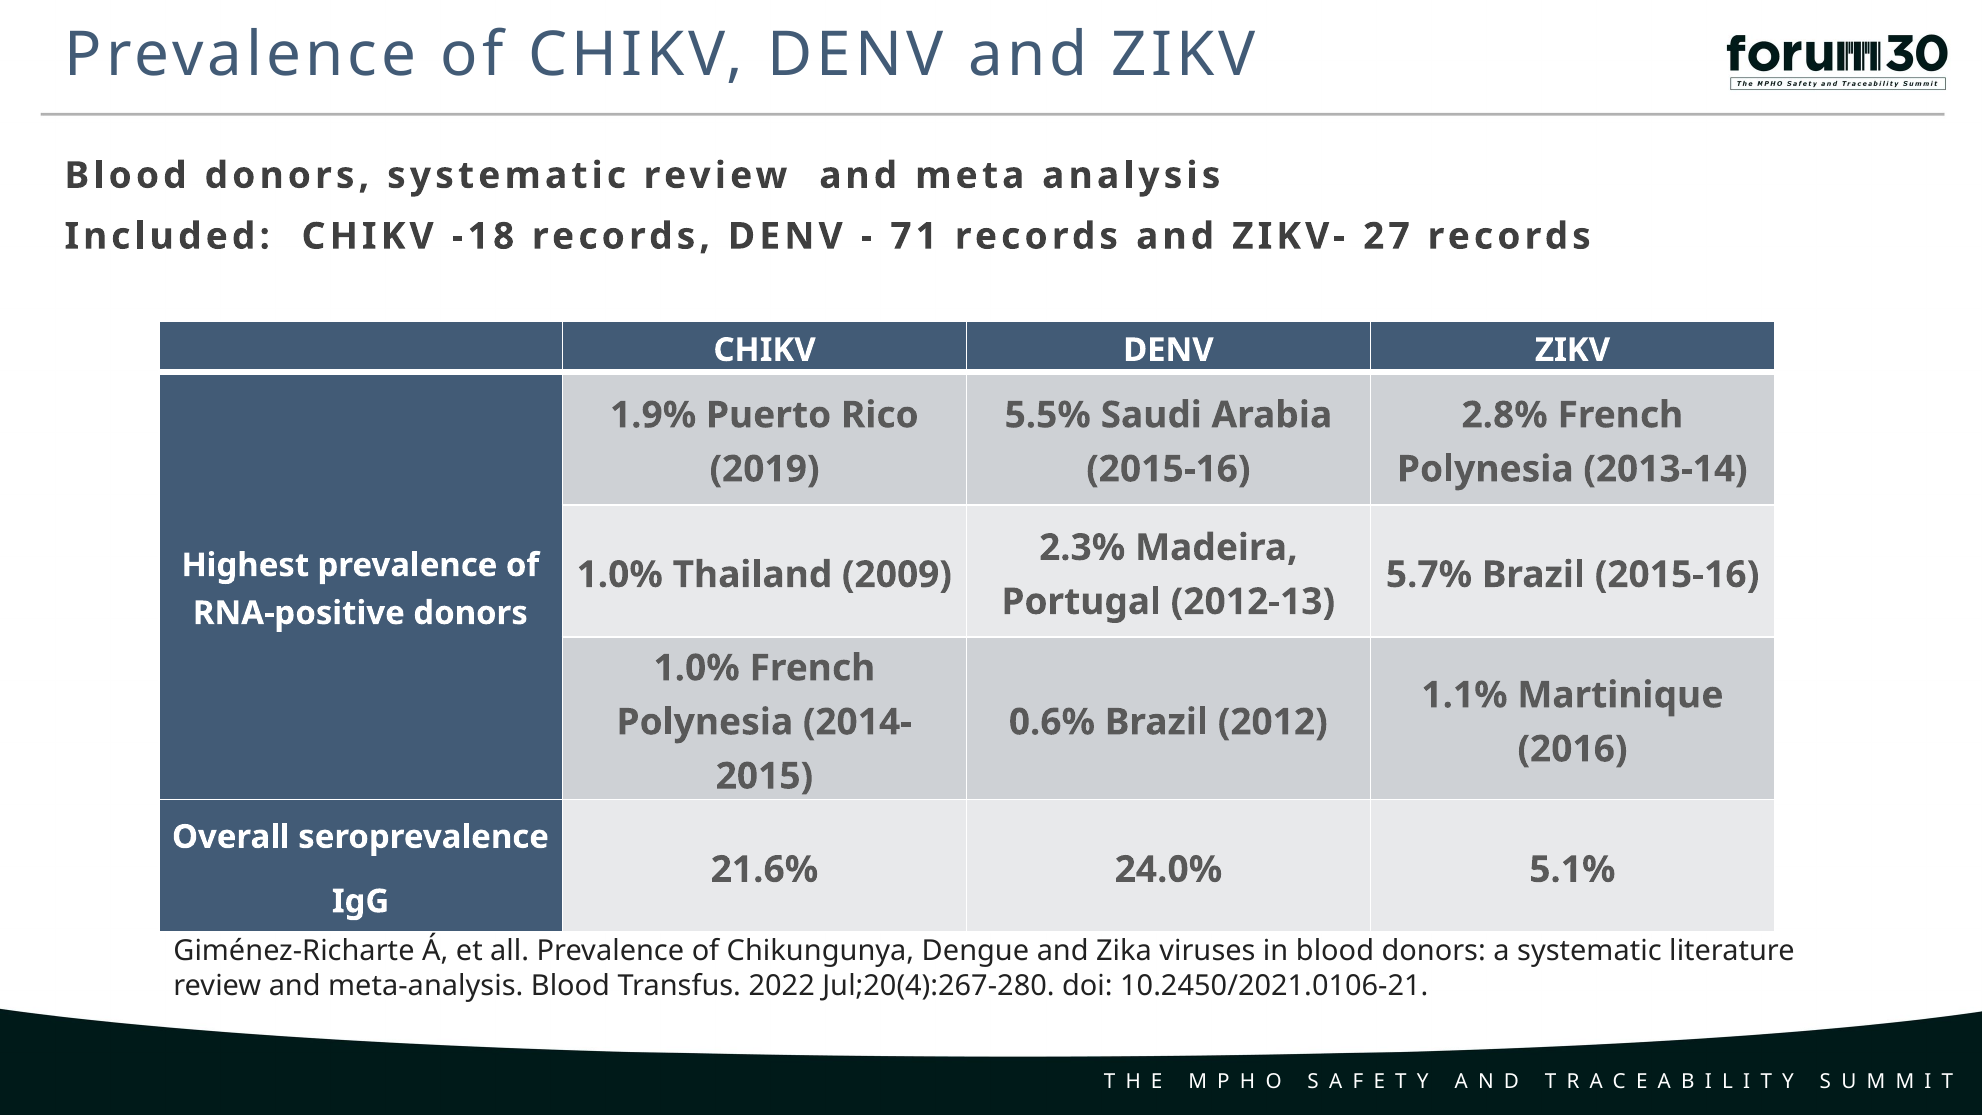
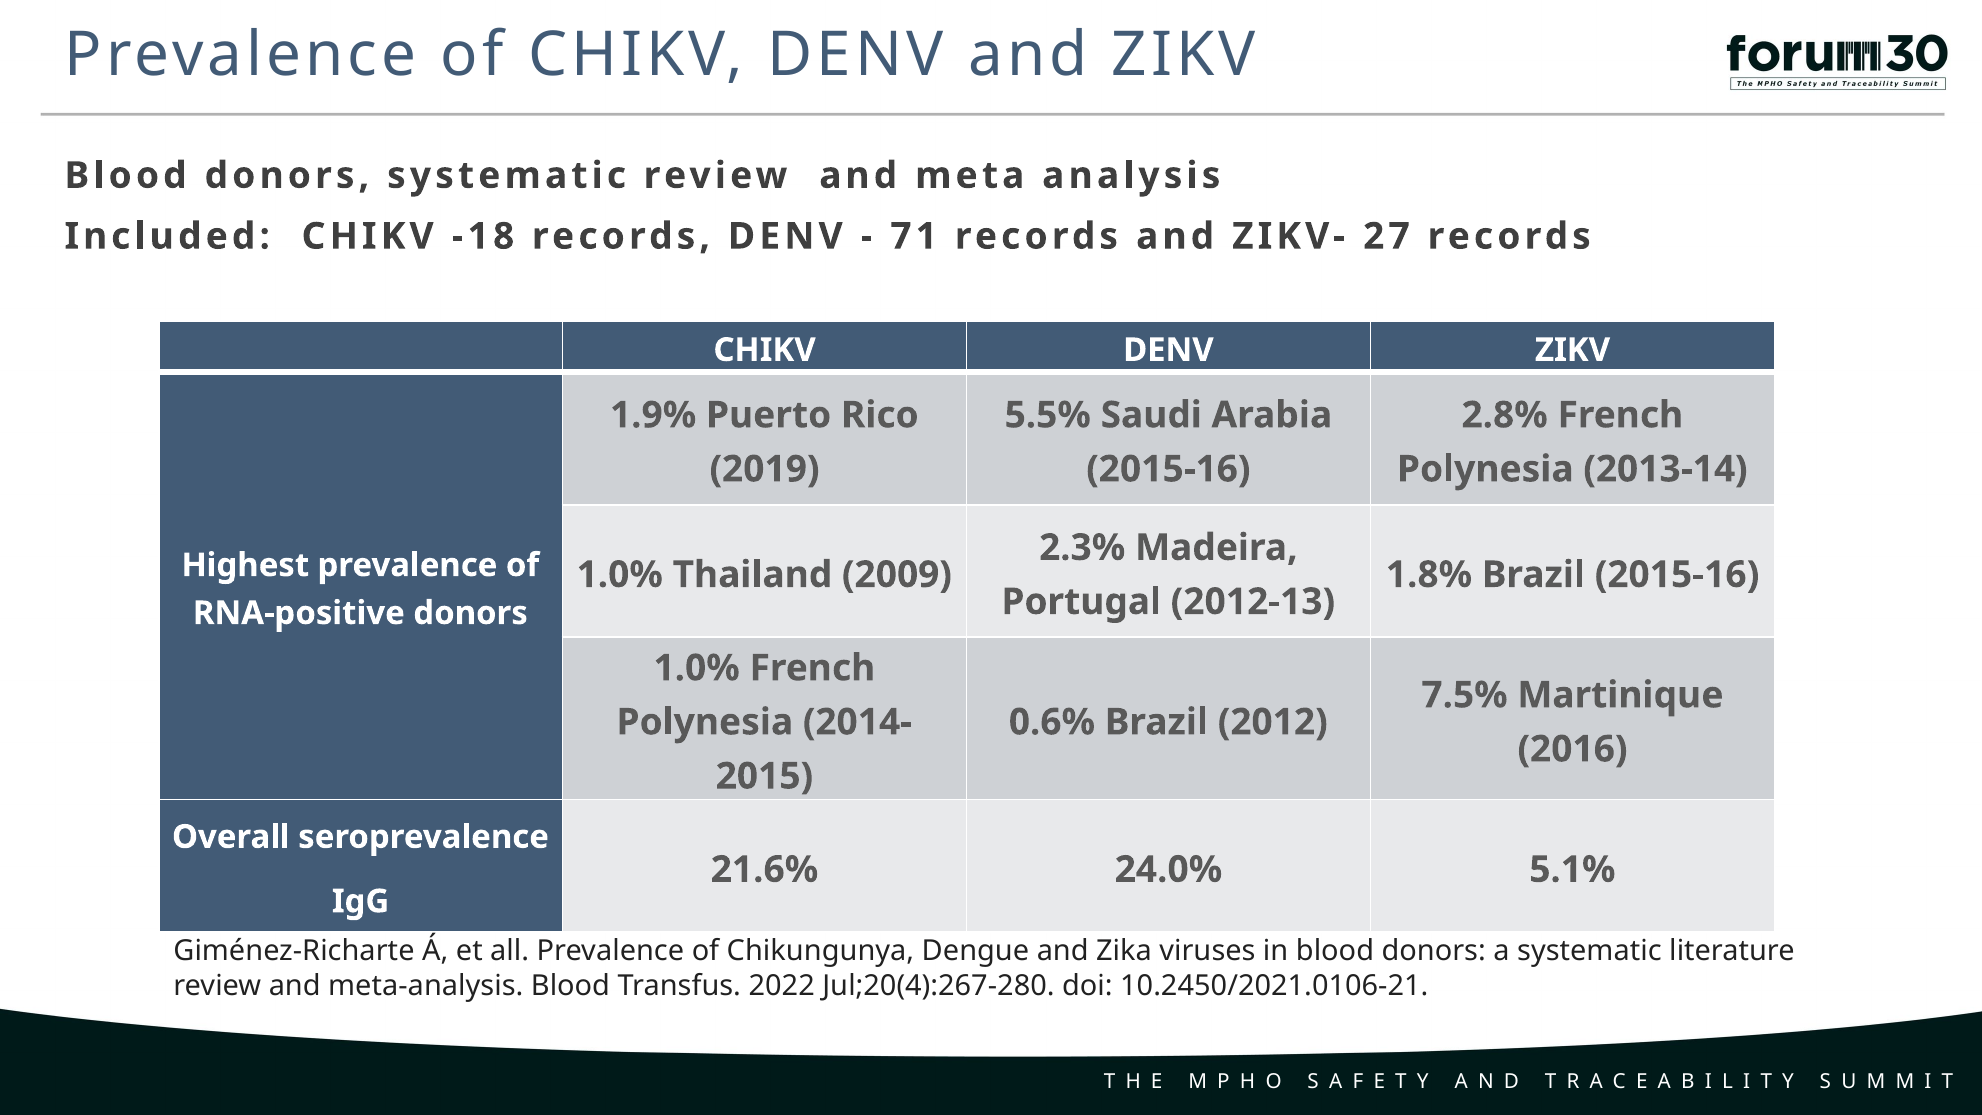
5.7%: 5.7% -> 1.8% (1429, 575)
1.1%: 1.1% -> 7.5% (1465, 695)
